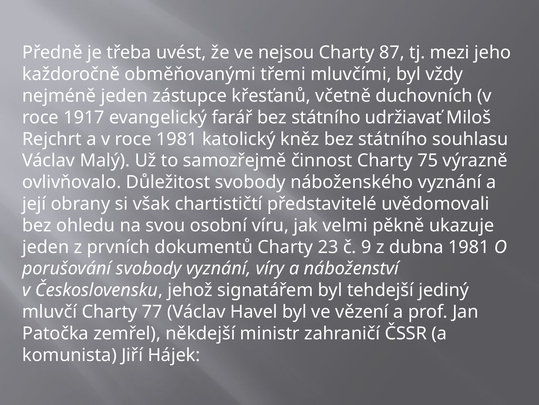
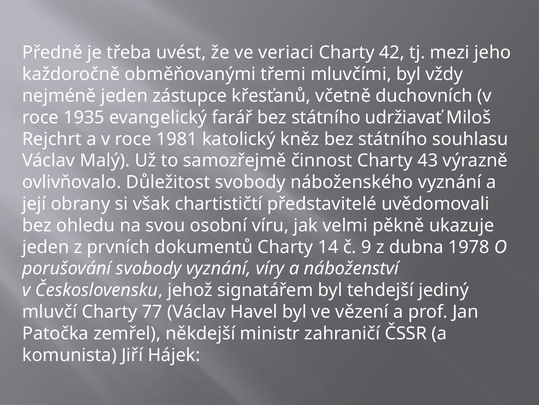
nejsou: nejsou -> veriaci (286, 53)
87: 87 -> 42 (392, 53)
1917: 1917 -> 1935 (84, 117)
75: 75 -> 43 (428, 160)
23: 23 -> 14 (328, 247)
dubna 1981: 1981 -> 1978 (469, 247)
